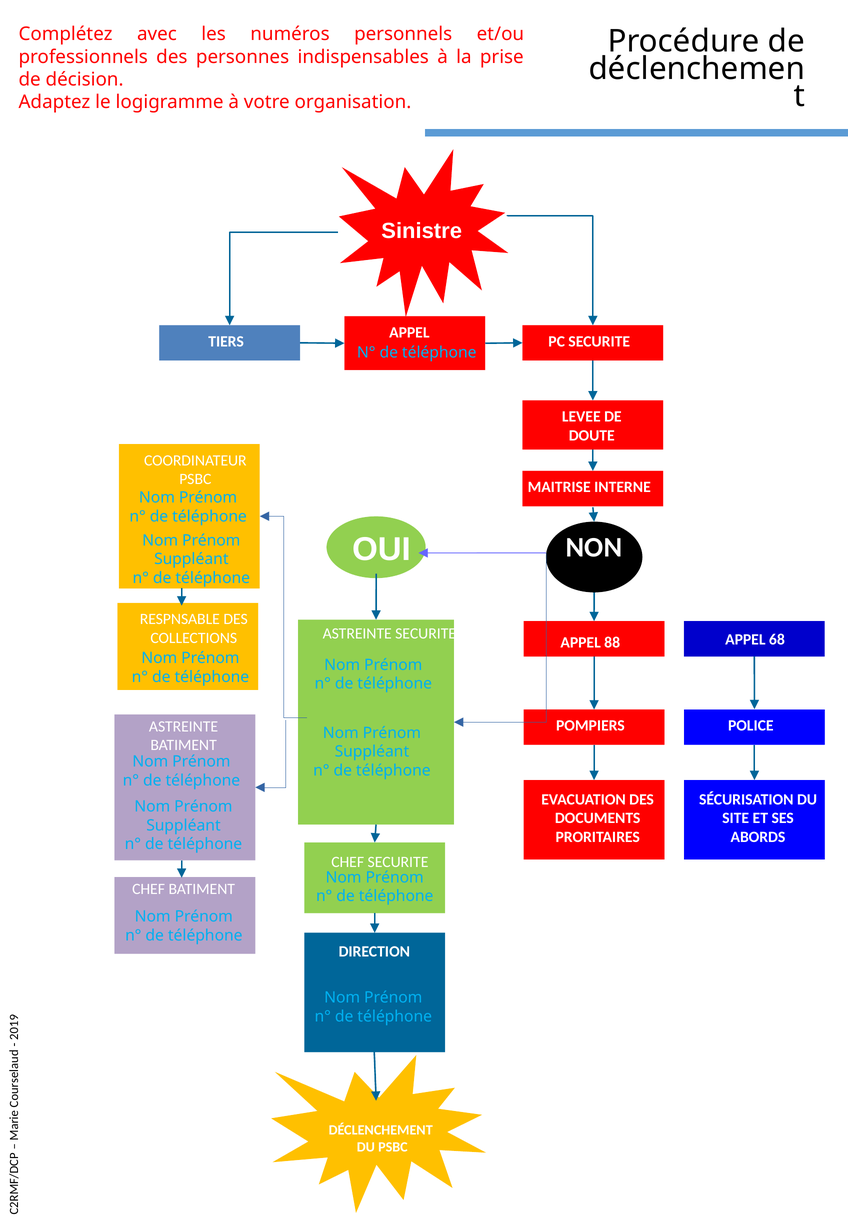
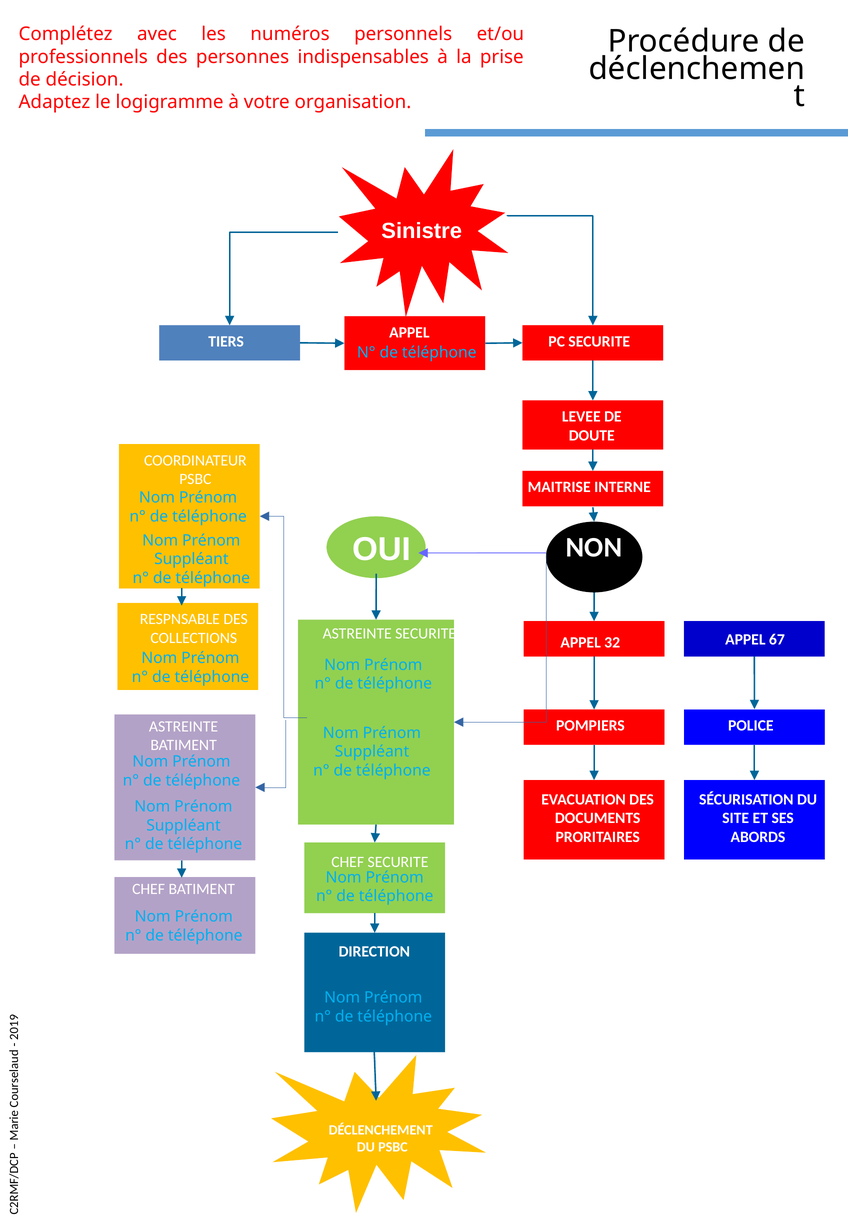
68: 68 -> 67 (777, 639)
88: 88 -> 32 (612, 642)
